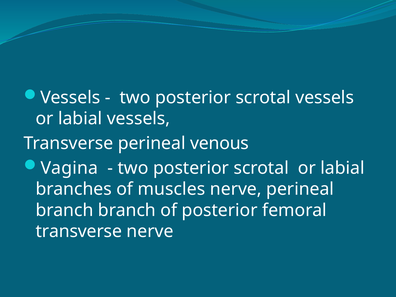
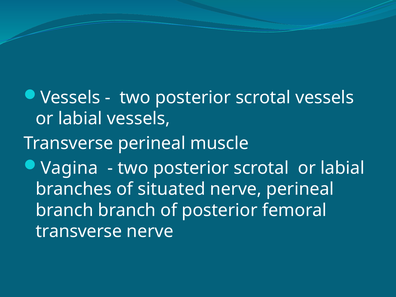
venous: venous -> muscle (219, 143)
muscles: muscles -> situated (171, 189)
